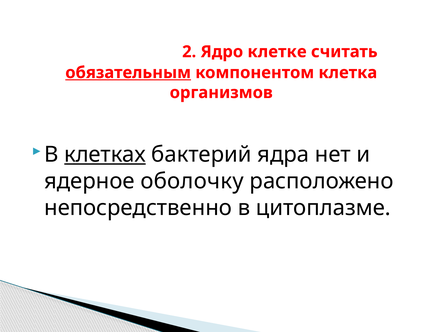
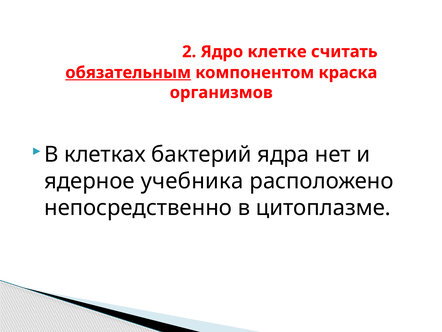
клетка: клетка -> краска (348, 73)
клетках underline: present -> none (105, 154)
оболочку: оболочку -> учебника (192, 181)
